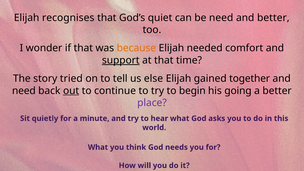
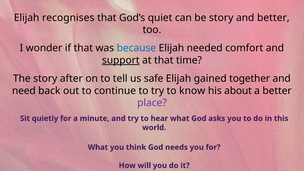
be need: need -> story (221, 18)
because colour: orange -> blue (136, 48)
tried: tried -> after (71, 79)
else: else -> safe (154, 79)
out underline: present -> none (71, 91)
begin: begin -> know (192, 91)
going: going -> about (238, 91)
